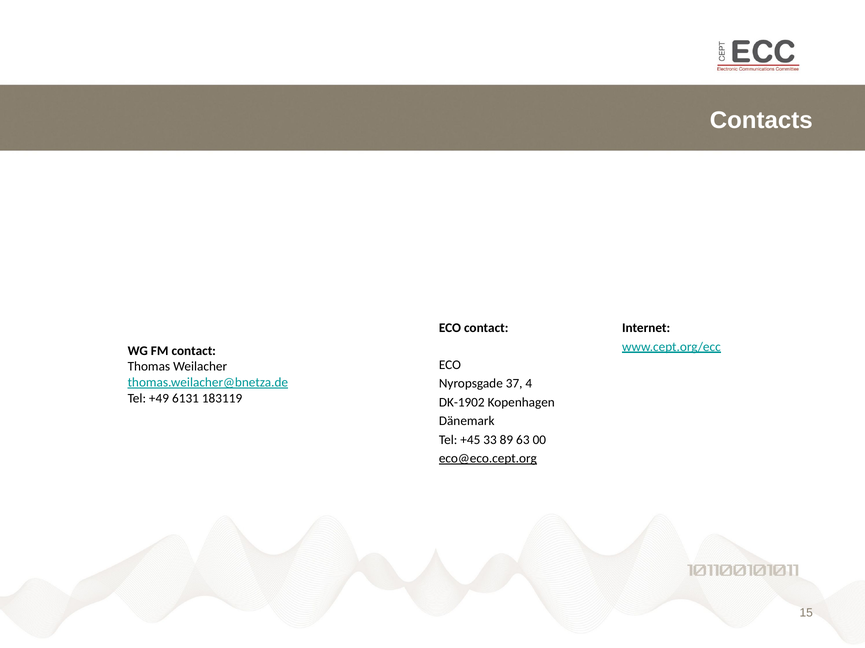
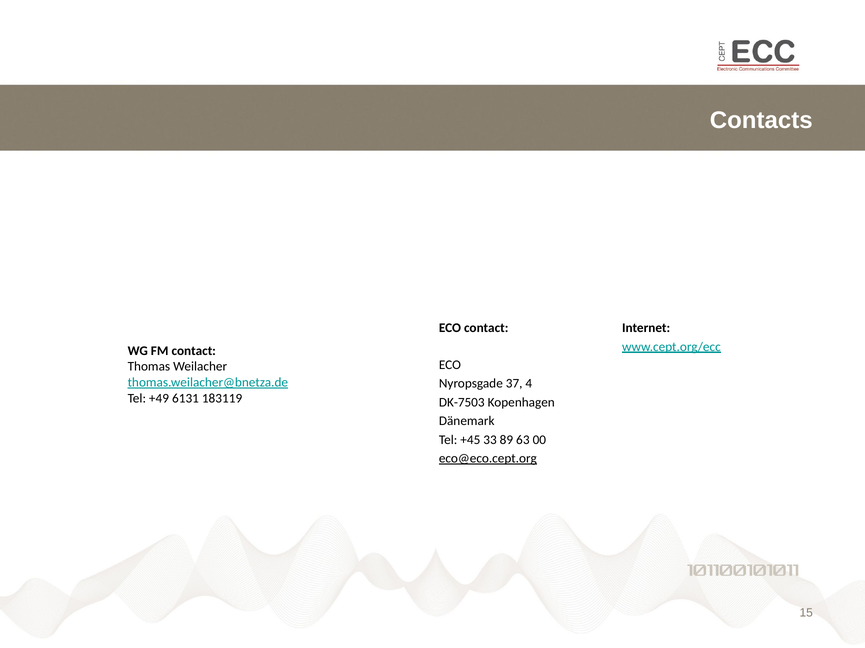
DK-1902: DK-1902 -> DK-7503 (462, 403)
